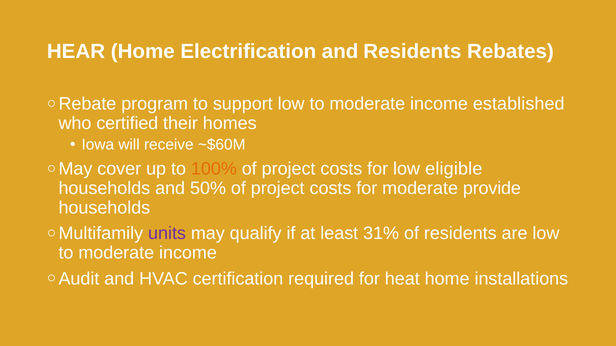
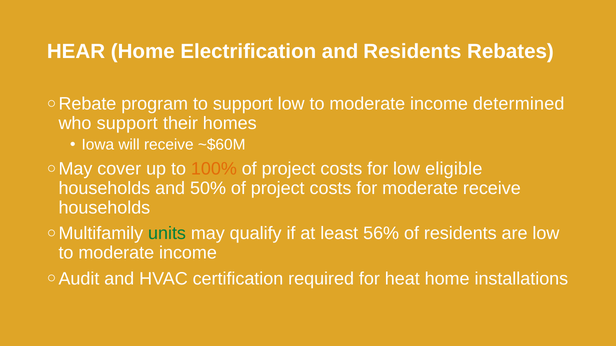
established: established -> determined (519, 104)
who certified: certified -> support (127, 124)
moderate provide: provide -> receive (492, 189)
units colour: purple -> green (167, 234)
31%: 31% -> 56% (381, 234)
